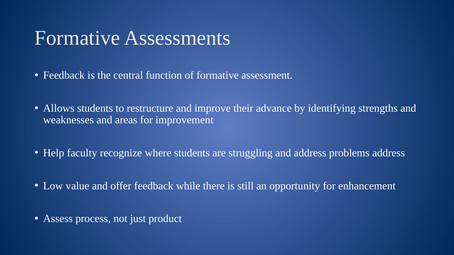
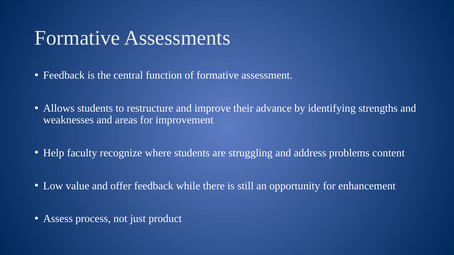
problems address: address -> content (389, 153)
